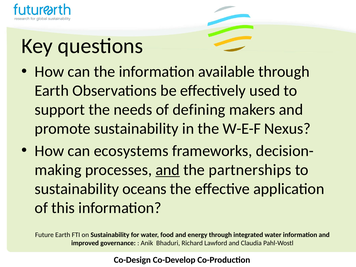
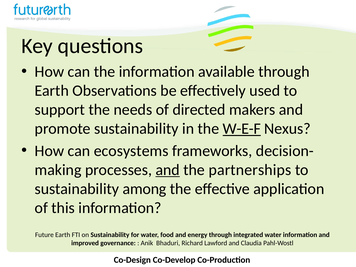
defining: defining -> directed (199, 110)
W-E-F underline: none -> present (242, 129)
oceans: oceans -> among (145, 189)
